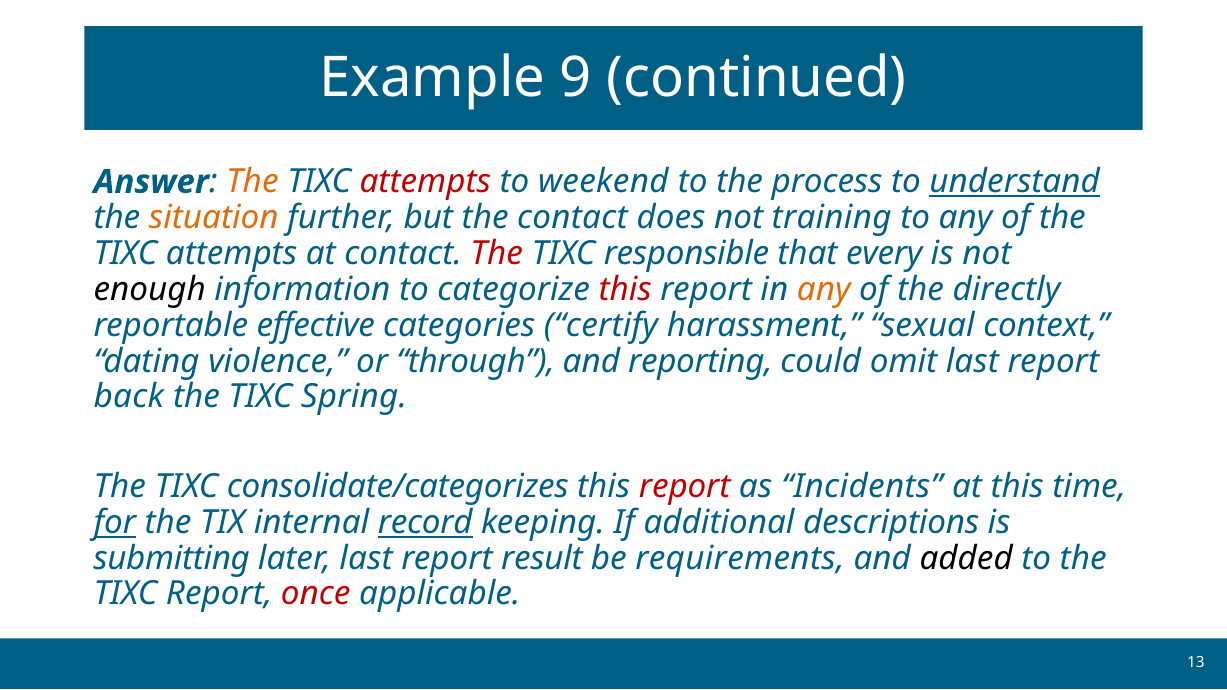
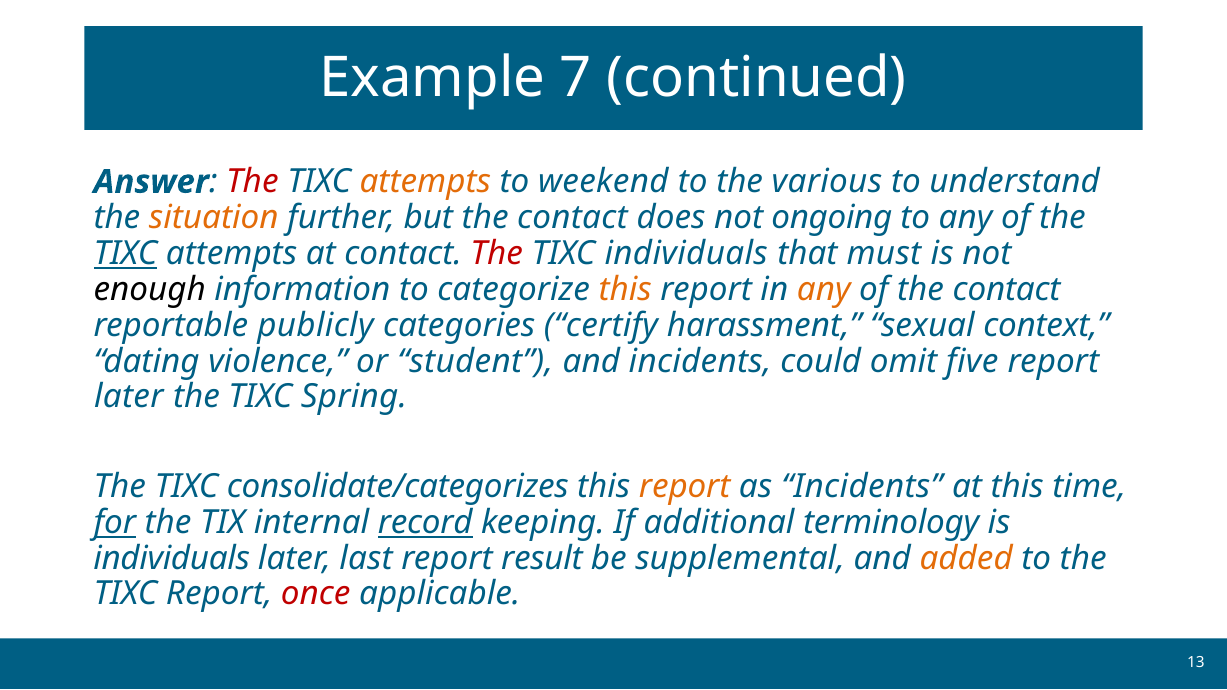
9: 9 -> 7 (576, 78)
The colour: orange -> red (252, 182)
attempts colour: red -> orange (425, 182)
process: process -> various (827, 182)
understand underline: present -> none (1015, 182)
training: training -> ongoing (832, 218)
TIXC underline: none -> present (126, 254)
TIXC responsible: responsible -> individuals (686, 254)
every: every -> must (884, 254)
this colour: red -> orange (625, 289)
of the directly: directly -> contact (1007, 289)
effective: effective -> publicly (315, 325)
through: through -> student (475, 361)
and reporting: reporting -> incidents (700, 361)
omit last: last -> five (972, 361)
back: back -> later (129, 397)
report colour: red -> orange (685, 487)
descriptions: descriptions -> terminology (891, 522)
submitting: submitting -> individuals (172, 558)
requirements: requirements -> supplemental (740, 558)
added colour: black -> orange (966, 558)
